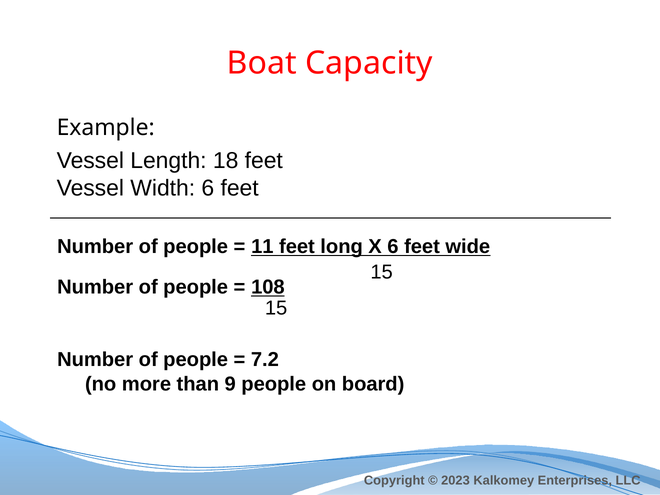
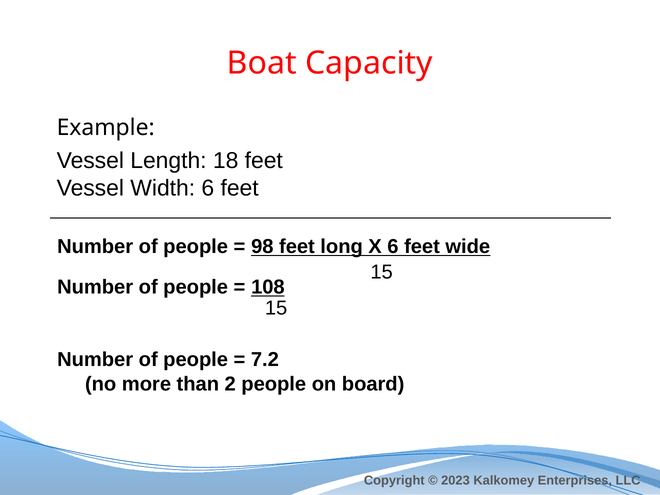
11: 11 -> 98 (262, 247)
9: 9 -> 2 (230, 384)
